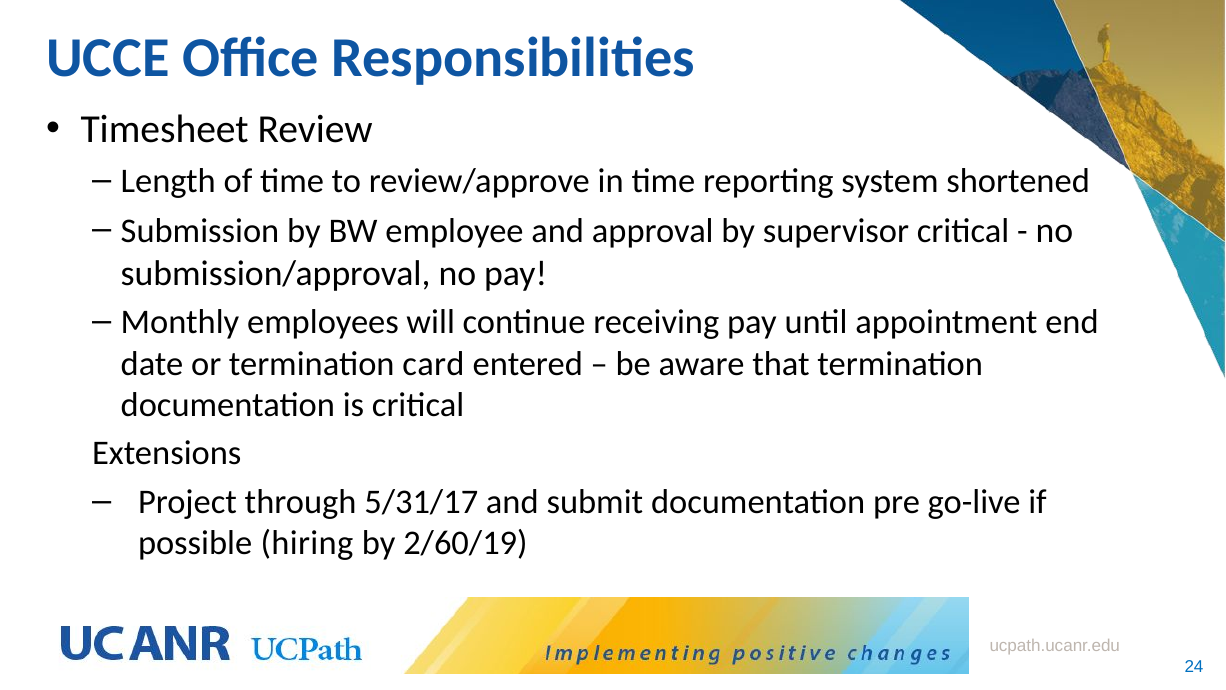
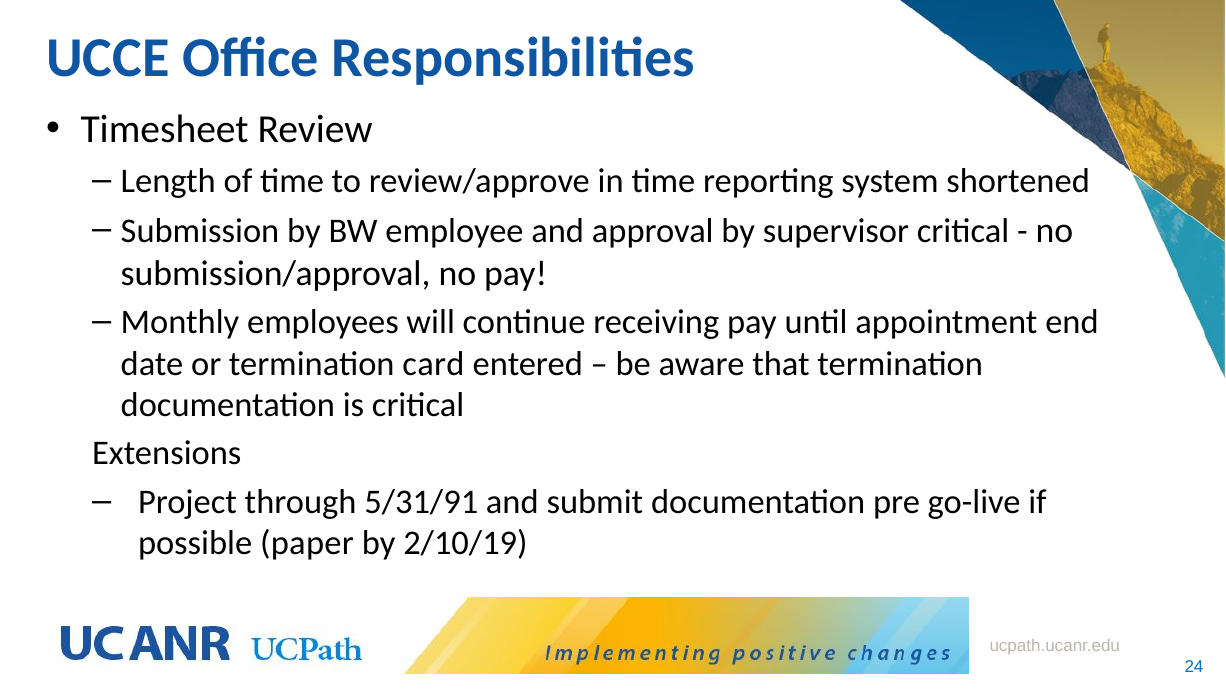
5/31/17: 5/31/17 -> 5/31/91 (421, 502)
hiring: hiring -> paper (307, 543)
2/60/19: 2/60/19 -> 2/10/19 (465, 543)
